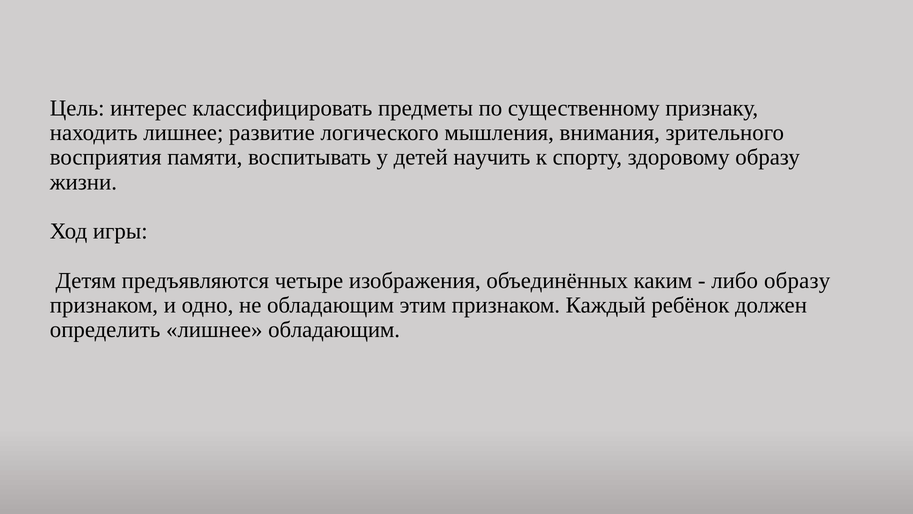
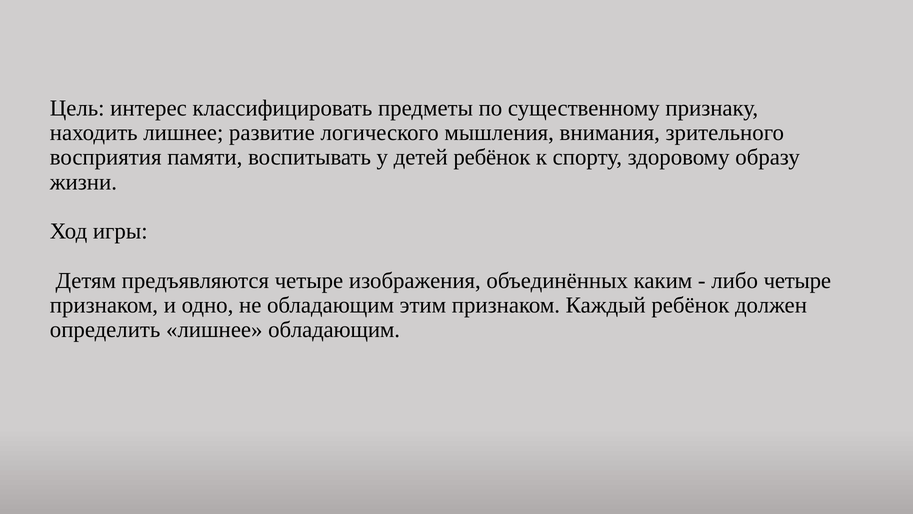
детей научить: научить -> ребёнок (492, 157)
либо образу: образу -> четыре (797, 280)
